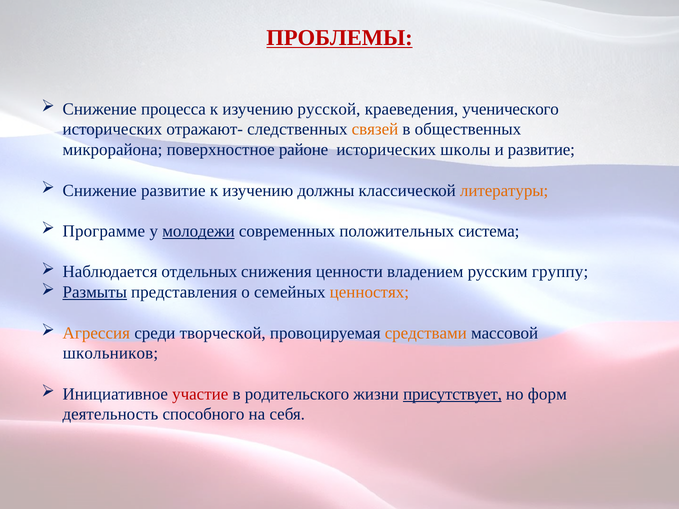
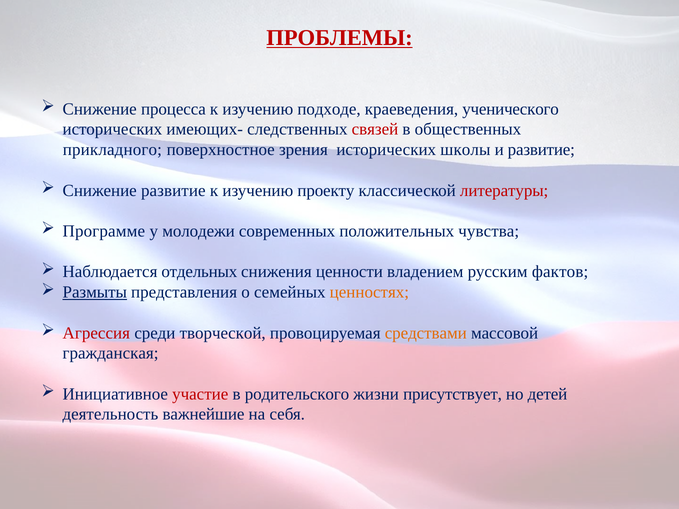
русской: русской -> подходе (329, 109)
отражают-: отражают- -> имеющих- (205, 129)
связей colour: orange -> red (375, 129)
микрорайона: микрорайона -> прикладного (112, 150)
районе: районе -> зрения (303, 150)
должны: должны -> проекту (326, 191)
литературы colour: orange -> red (504, 191)
молодежи underline: present -> none (199, 231)
система: система -> чувства (489, 231)
группу: группу -> фактов (560, 272)
Агрессия colour: orange -> red (96, 333)
школьников: школьников -> гражданская (111, 353)
присутствует underline: present -> none (453, 394)
форм: форм -> детей (547, 394)
способного: способного -> важнейшие (203, 415)
